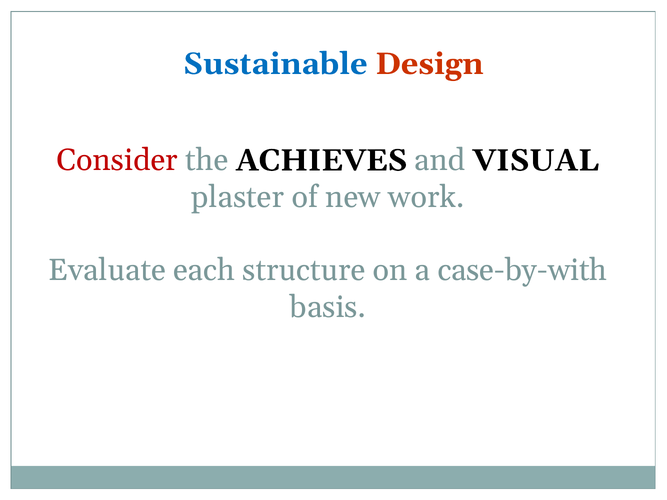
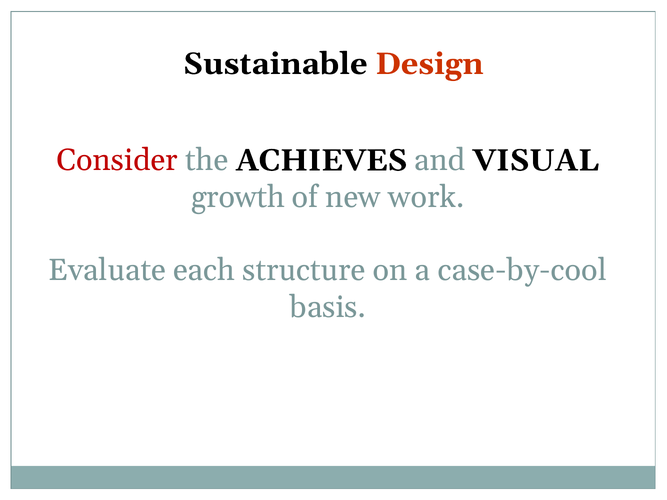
Sustainable colour: blue -> black (275, 64)
plaster: plaster -> growth (238, 197)
case-by-with: case-by-with -> case-by-cool (522, 271)
